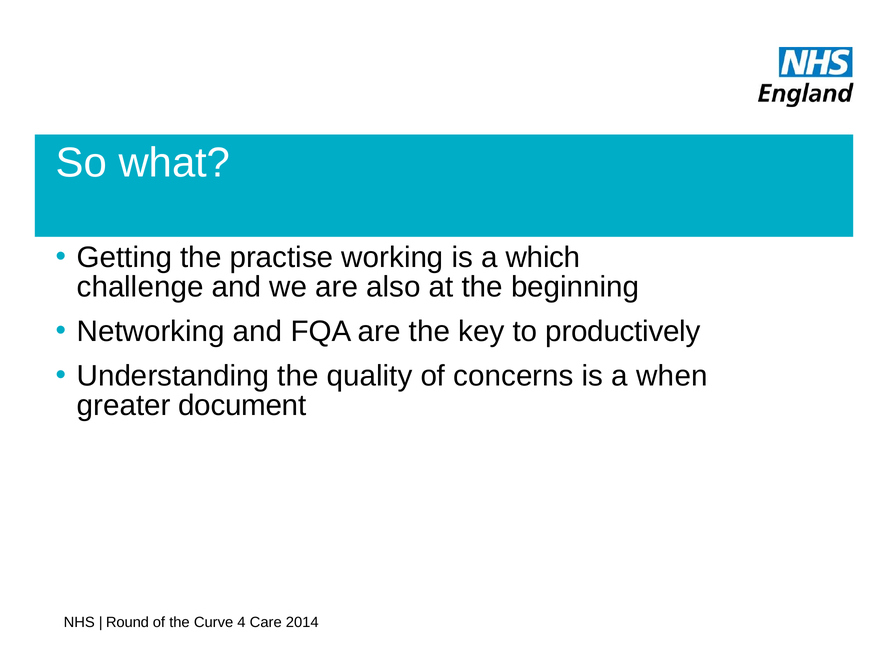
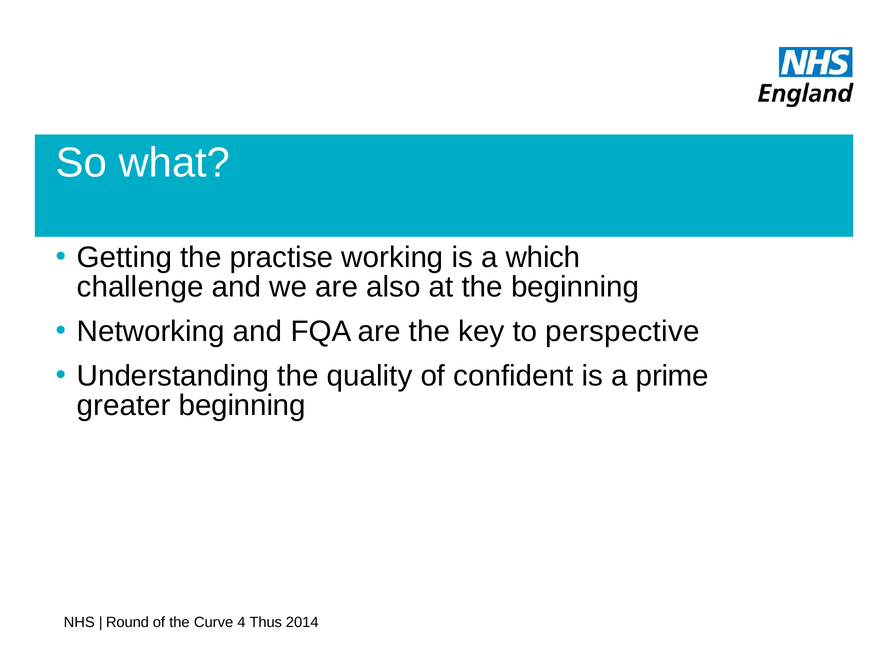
productively: productively -> perspective (623, 332)
concerns: concerns -> confident (514, 376)
when: when -> prime (672, 376)
greater document: document -> beginning (242, 406)
Care: Care -> Thus (266, 622)
